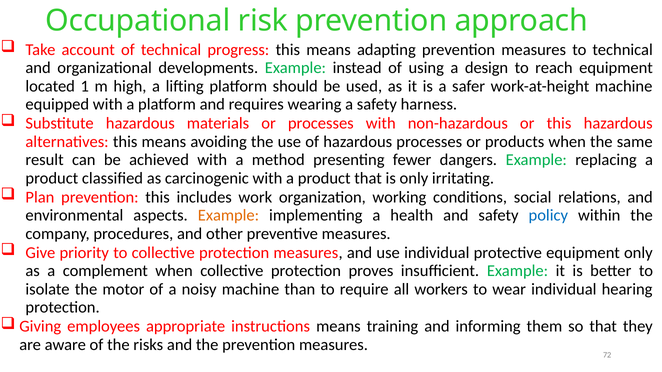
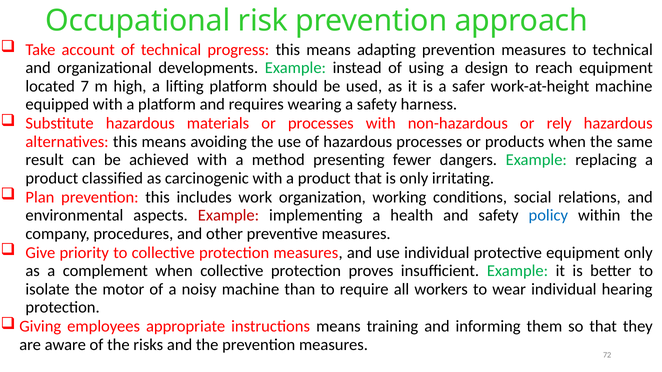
1: 1 -> 7 (85, 86)
or this: this -> rely (559, 124)
Example colour: orange -> red (228, 216)
